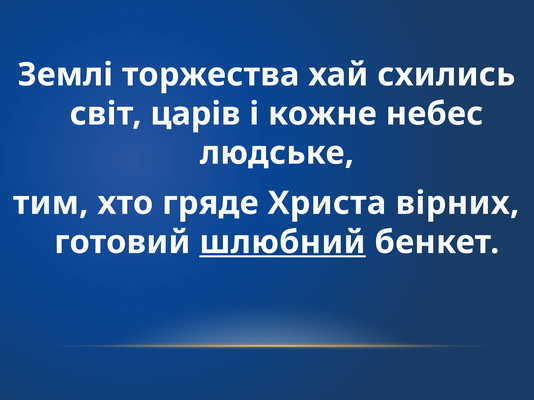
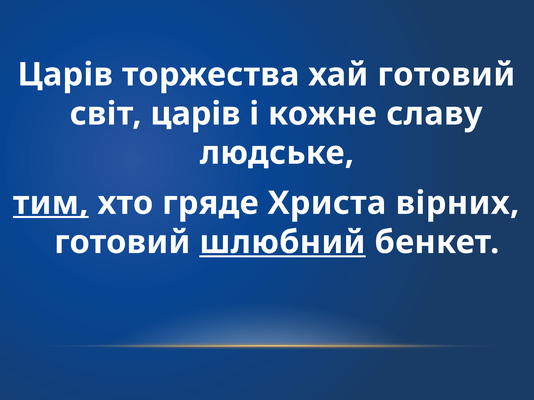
Землі: Землі -> Царів (65, 75)
хай схились: схились -> готовий (446, 75)
небес: небес -> славу (434, 114)
тим underline: none -> present (51, 203)
